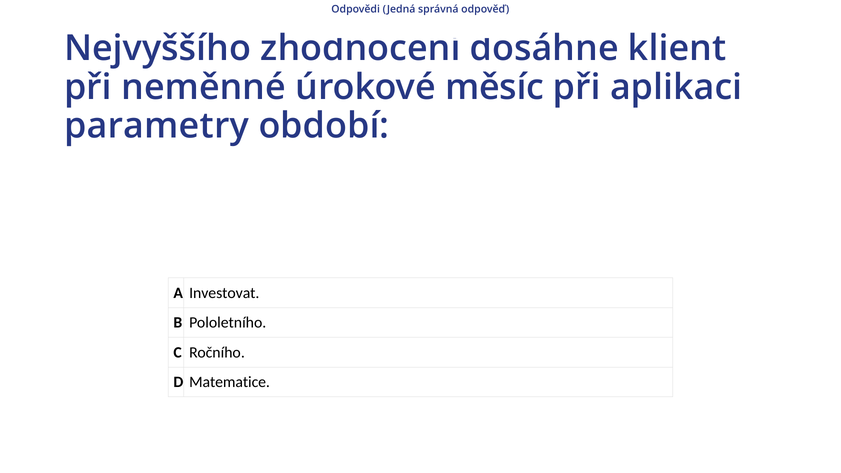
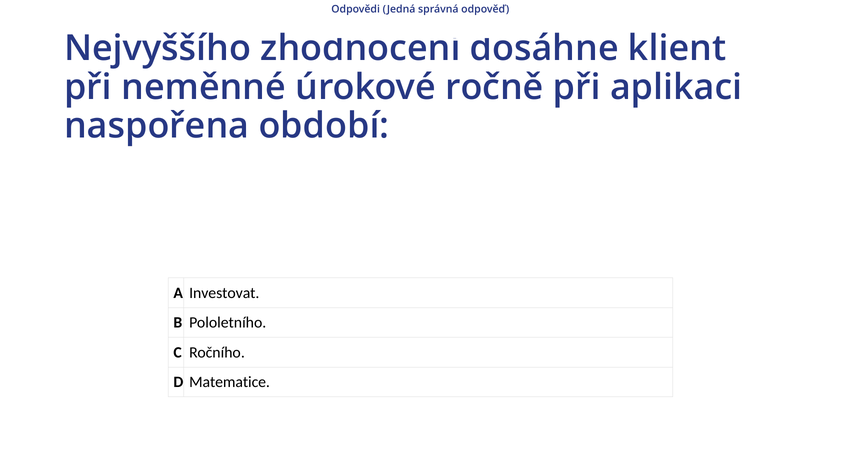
měsíc: měsíc -> ročně (494, 87)
parametry: parametry -> naspořena (157, 126)
